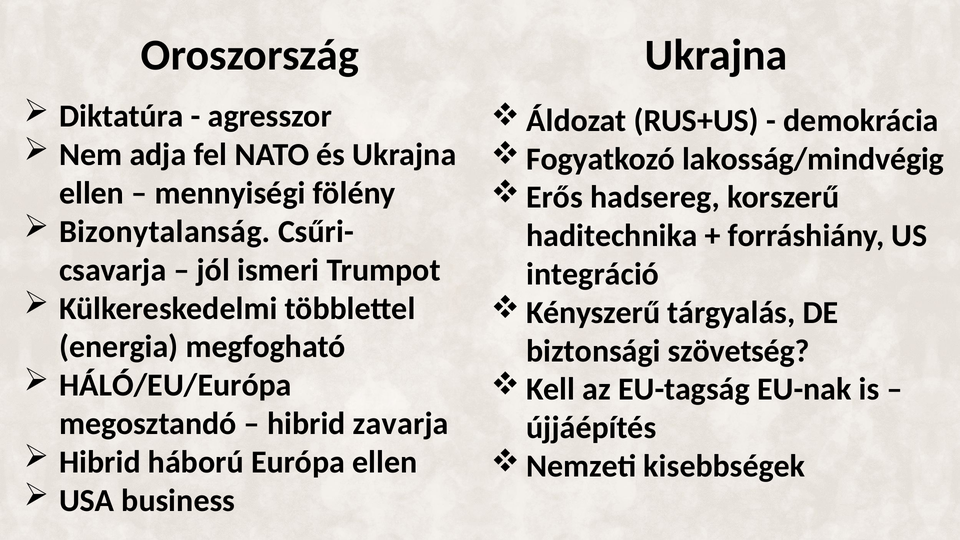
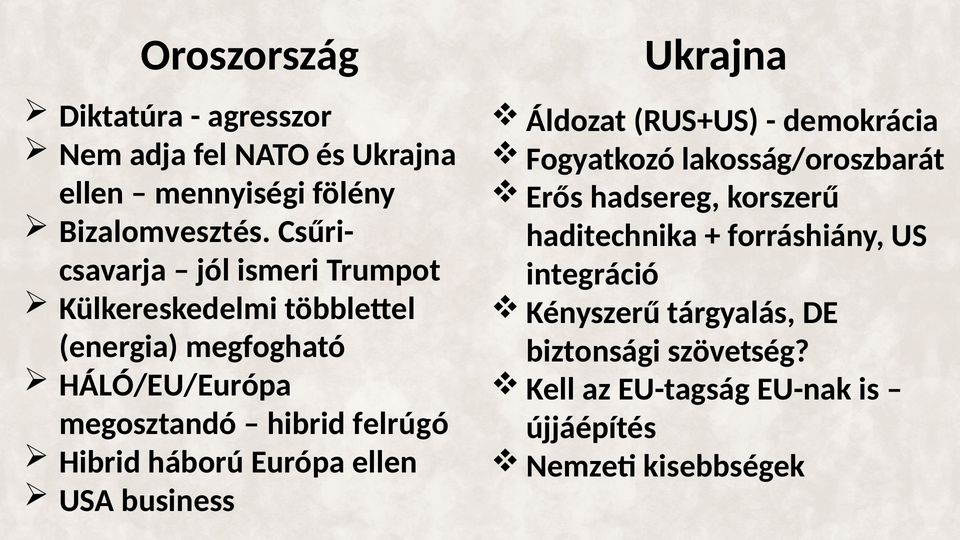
lakosság/mindvégig: lakosság/mindvégig -> lakosság/oroszbarát (813, 159)
Bizonytalanság: Bizonytalanság -> Bizalomvesztés (165, 232)
zavarja: zavarja -> felrúgó (401, 424)
